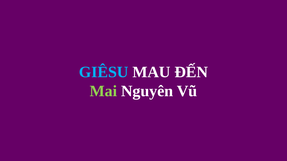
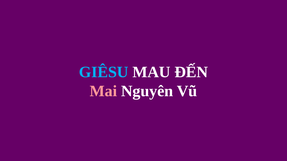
Mai colour: light green -> pink (103, 91)
